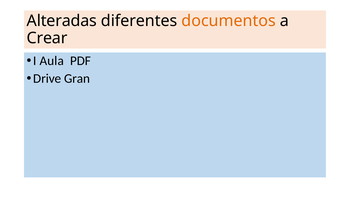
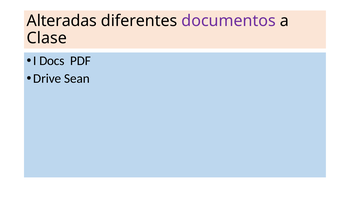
documentos colour: orange -> purple (229, 21)
Crear: Crear -> Clase (47, 38)
Aula: Aula -> Docs (52, 61)
Gran: Gran -> Sean (77, 79)
